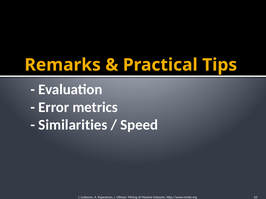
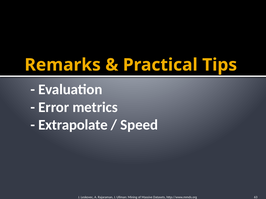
Similarities: Similarities -> Extrapolate (73, 125)
